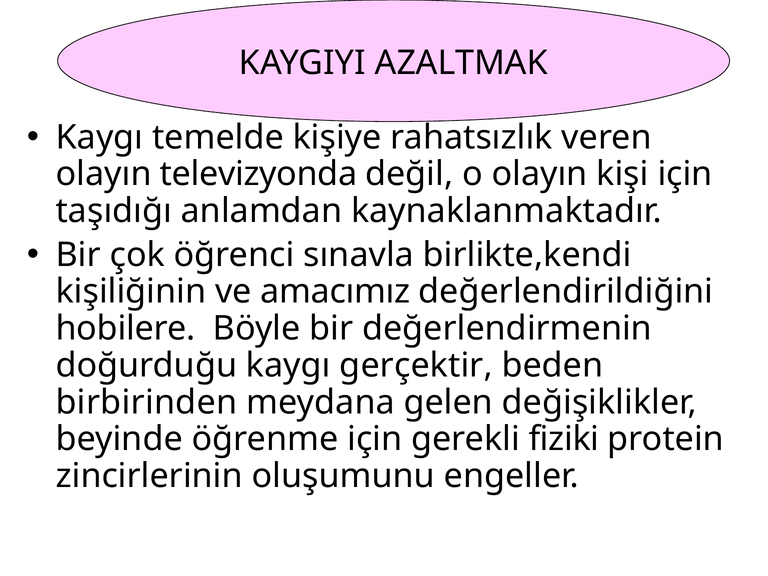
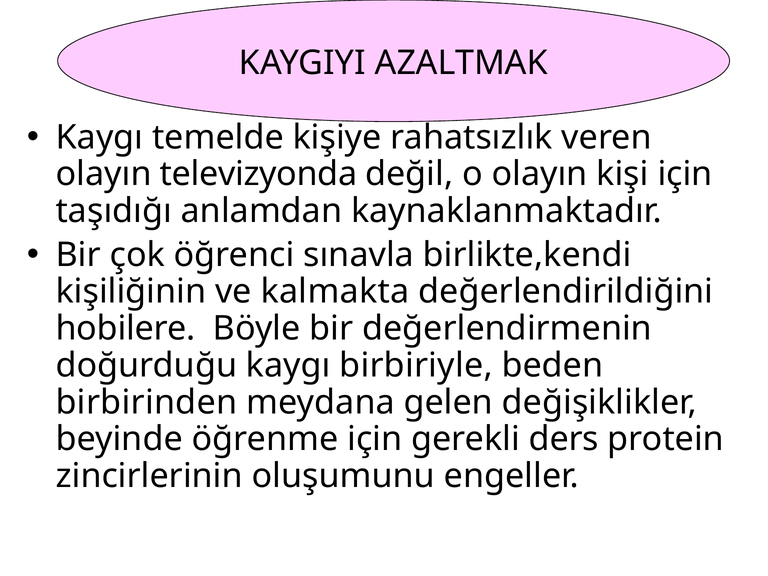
amacımız: amacımız -> kalmakta (335, 292)
gerçektir: gerçektir -> birbiriyle (416, 365)
fiziki: fiziki -> ders (564, 439)
